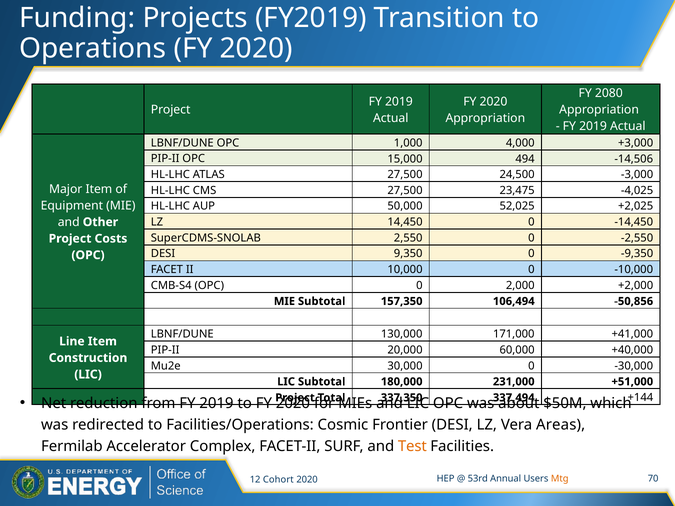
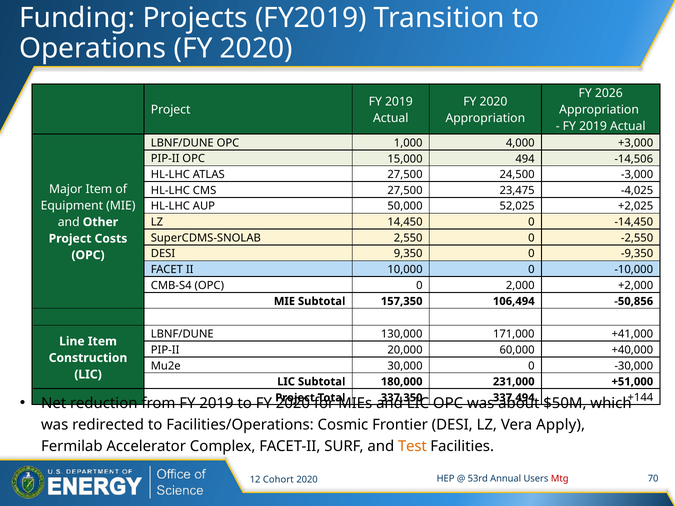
2080: 2080 -> 2026 (609, 93)
Areas: Areas -> Apply (561, 425)
Mtg colour: orange -> red (560, 479)
